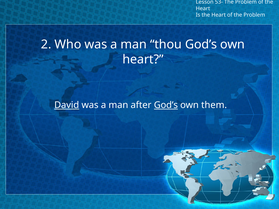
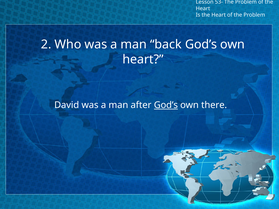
thou: thou -> back (166, 45)
David underline: present -> none (67, 105)
them: them -> there (214, 105)
